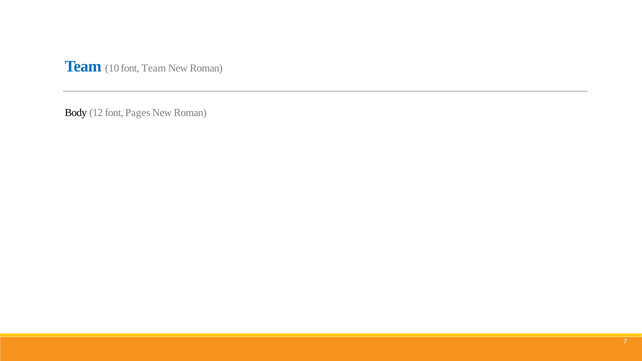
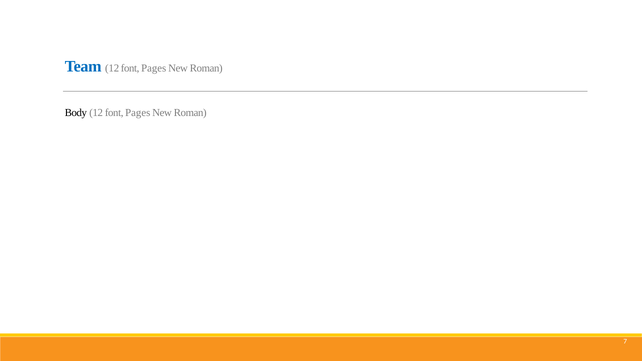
Team 10: 10 -> 12 (112, 68)
Team: Team -> Pages (154, 68)
